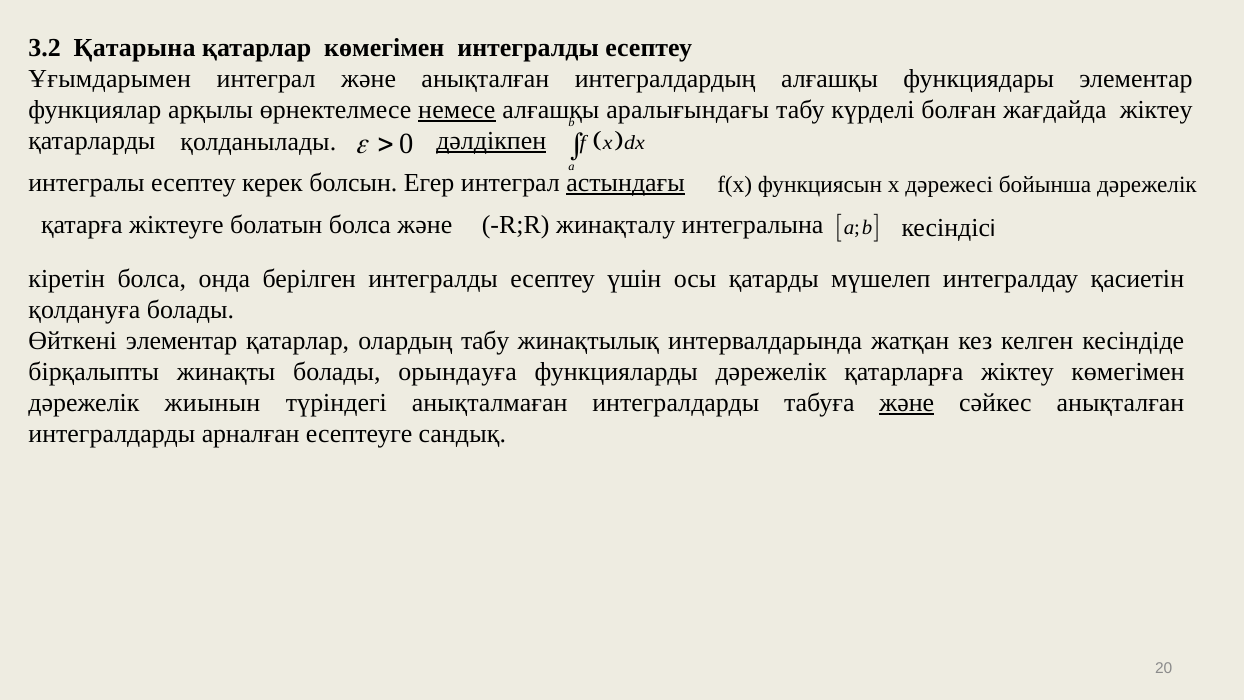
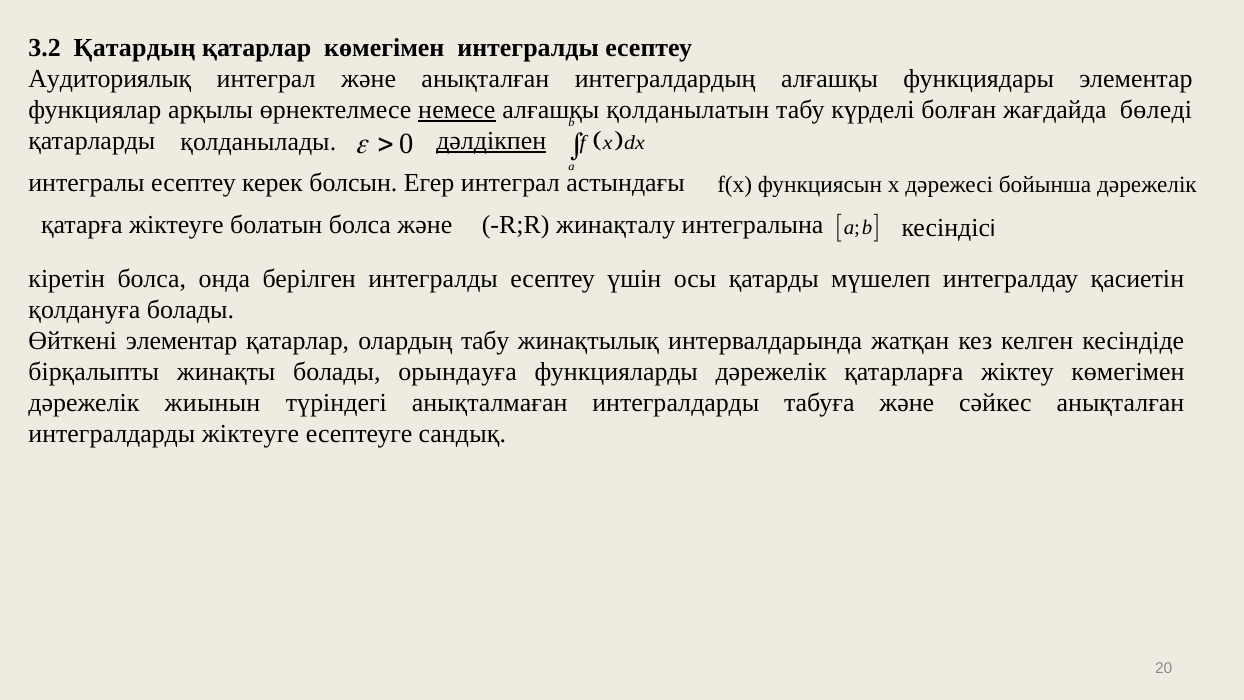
Қатарына: Қатарына -> Қaтардың (135, 47)
Ұғымдарымен: Ұғымдарымен -> Аудиториялық (110, 79)
aралығындағы: aралығындағы -> қолданылатын (688, 110)
жағдайда жіктеу: жіктеу -> бөледі (1156, 110)
астындағы underline: present -> none (626, 183)
және underline: present -> none (907, 403)
интегралдарды арналған: арналған -> жіктеуге (250, 434)
